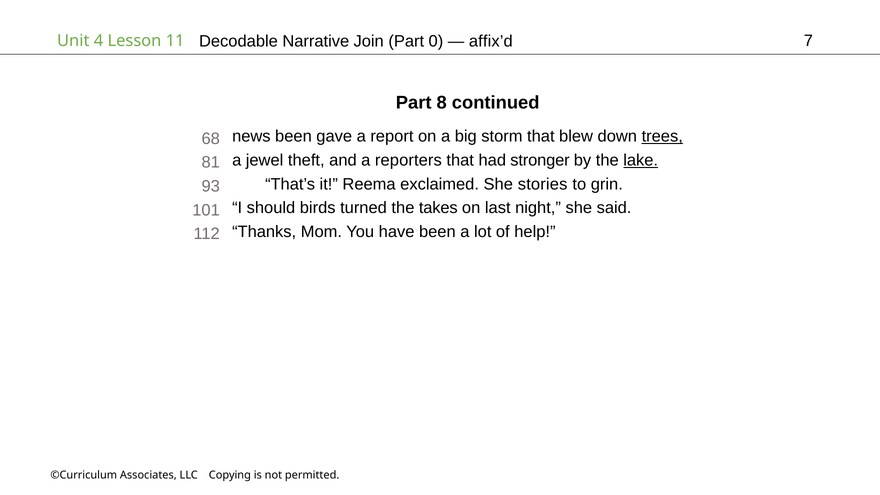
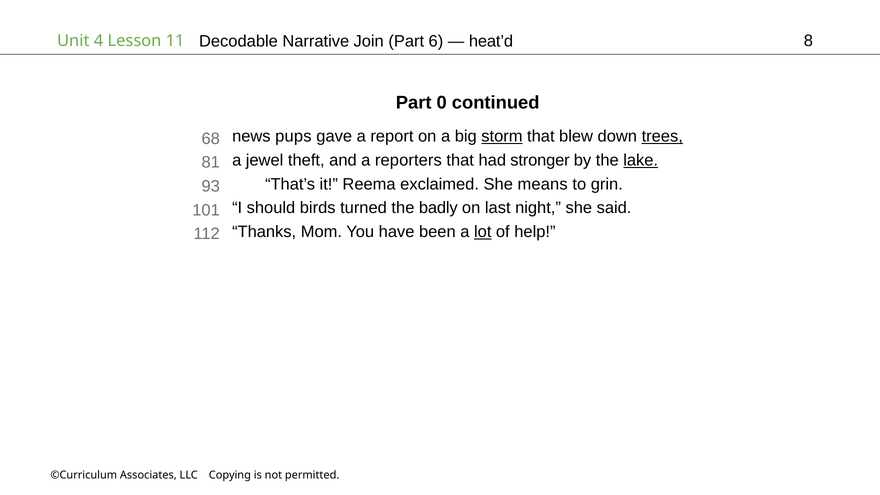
0: 0 -> 6 (436, 41)
affix’d: affix’d -> heat’d (491, 41)
7: 7 -> 8 (808, 41)
8: 8 -> 0 (442, 103)
news been: been -> pups (293, 136)
storm underline: none -> present (502, 136)
stories: stories -> means (543, 184)
takes: takes -> badly (438, 208)
lot underline: none -> present (483, 232)
